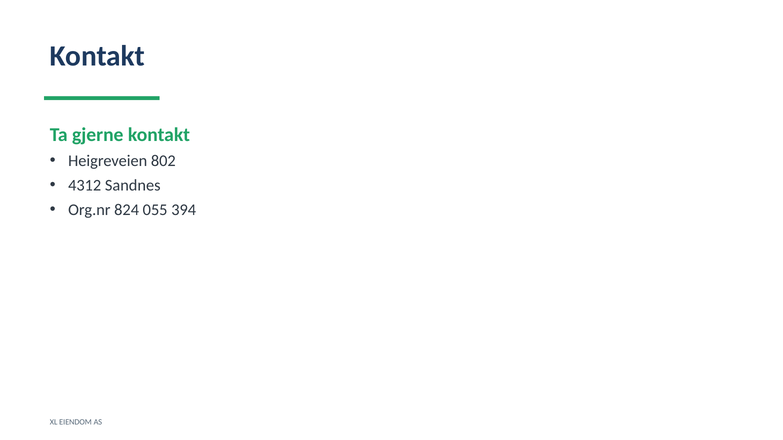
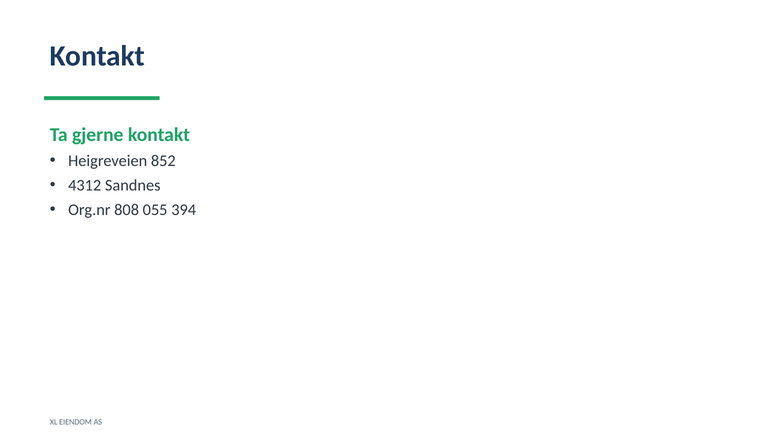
802: 802 -> 852 (163, 161)
824: 824 -> 808 (127, 210)
